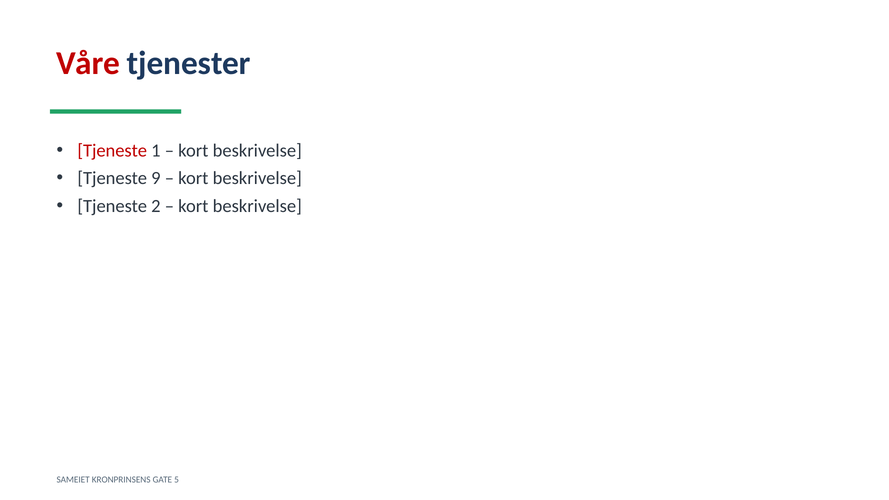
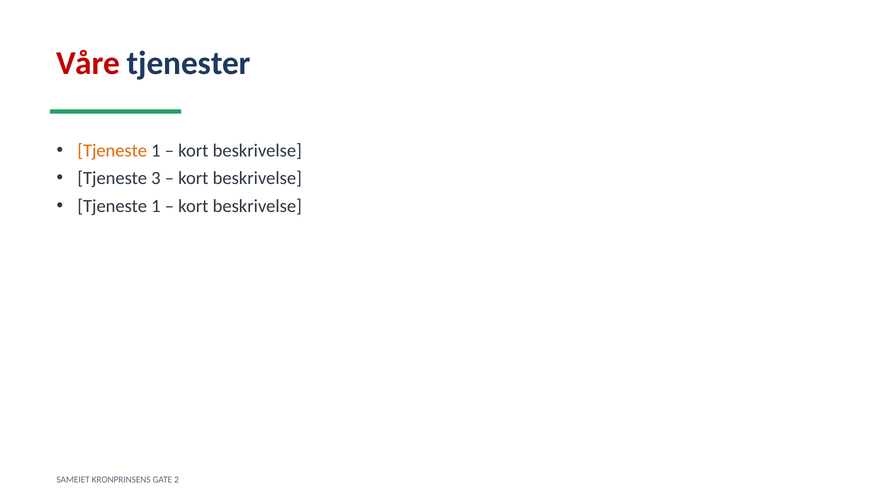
Tjeneste colour: red -> orange (112, 151)
9: 9 -> 3 (156, 178)
2: 2 -> 1 (156, 206)
5: 5 -> 2 (176, 480)
